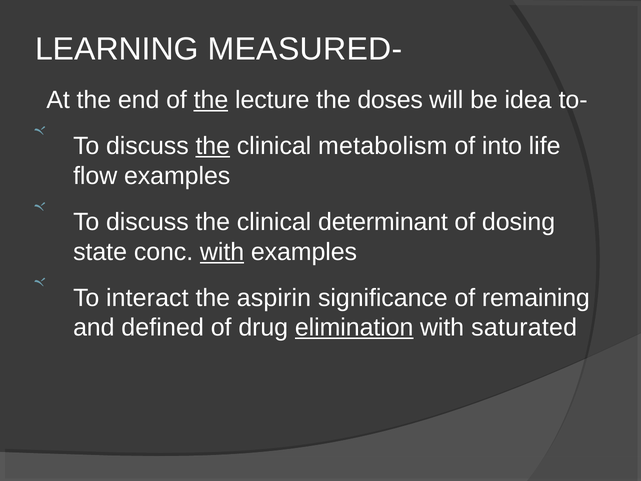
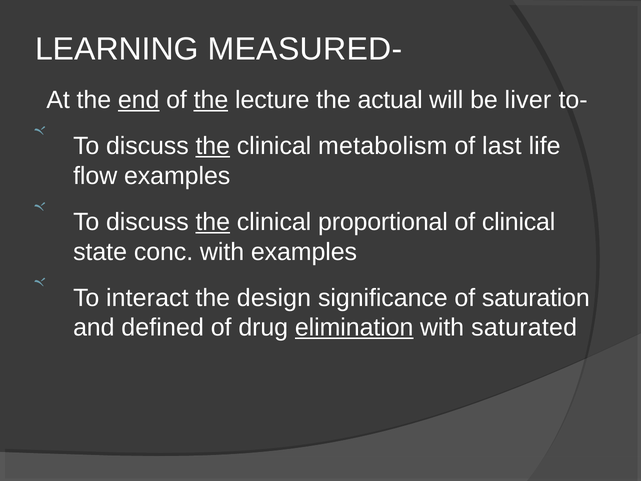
end underline: none -> present (139, 100)
doses: doses -> actual (390, 100)
idea: idea -> liver (528, 100)
into: into -> last (502, 146)
the underline: none -> present (213, 222)
determinant: determinant -> proportional (383, 222)
of dosing: dosing -> clinical (519, 222)
with underline: present -> none (222, 252)
aspirin: aspirin -> design (274, 298)
remaining: remaining -> saturation (536, 298)
